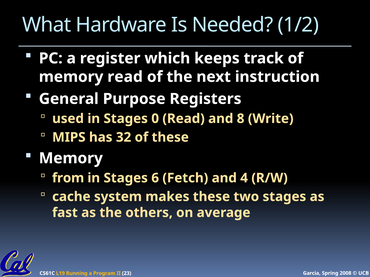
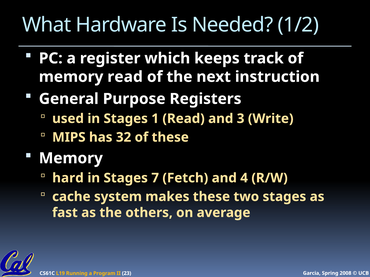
0: 0 -> 1 (155, 119)
8: 8 -> 3 (241, 119)
from: from -> hard (68, 178)
6: 6 -> 7 (155, 178)
